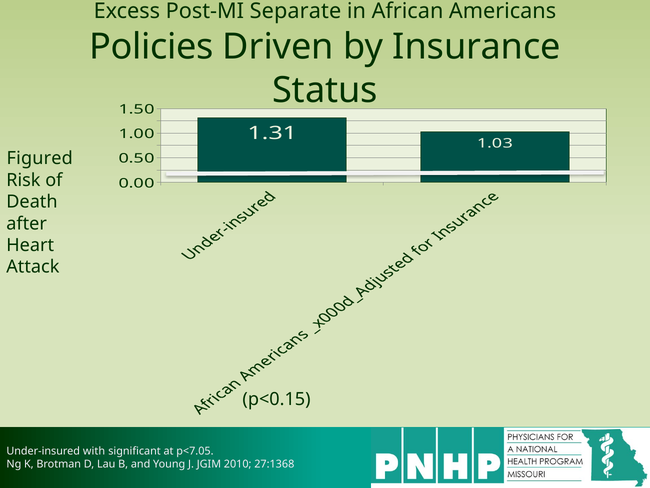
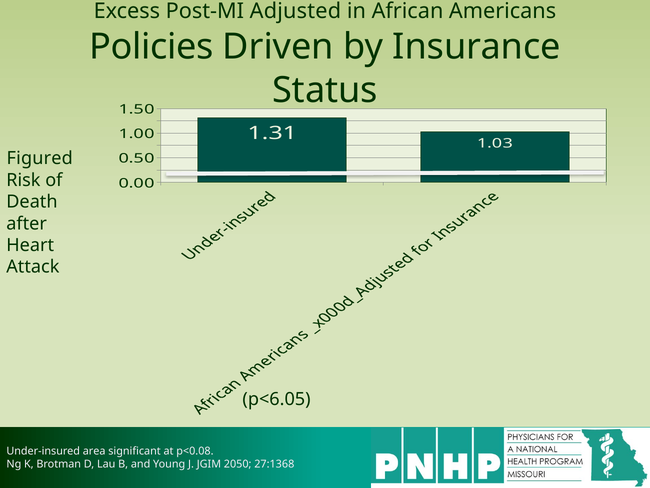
Separate: Separate -> Adjusted (295, 11)
p<0.15: p<0.15 -> p<6.05 (277, 399)
with: with -> area (94, 451)
p<7.05: p<7.05 -> p<0.08 (195, 451)
2010: 2010 -> 2050 (238, 464)
